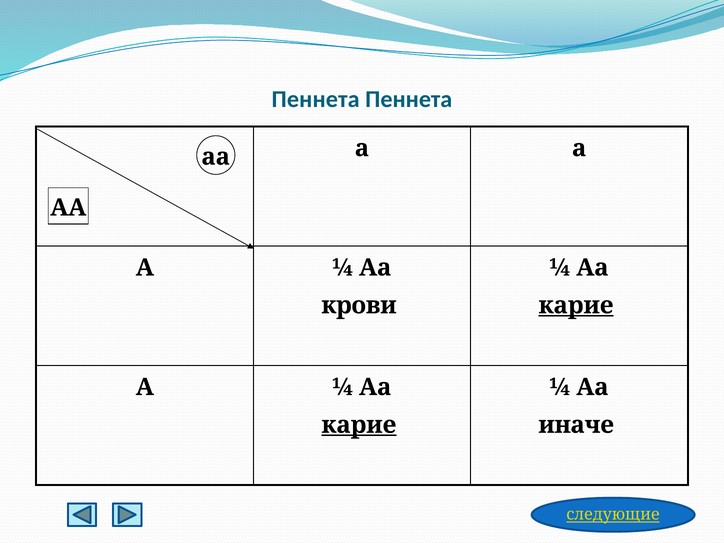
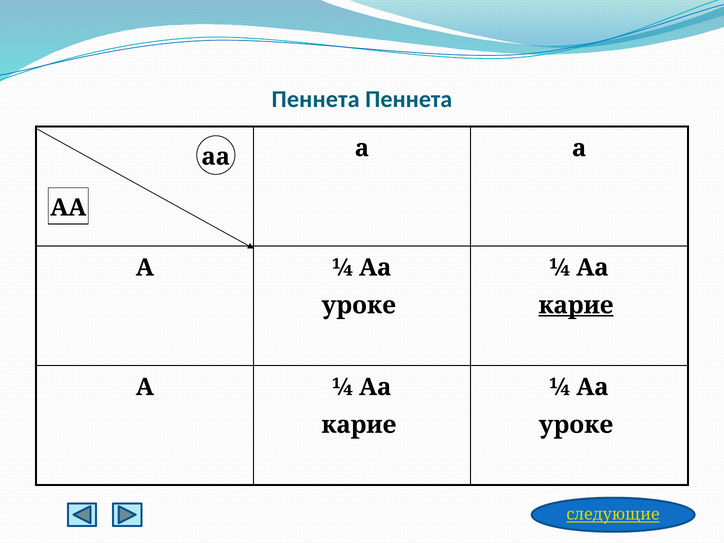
крови: крови -> уроке (359, 305)
карие underline: present -> none (359, 425)
иначе: иначе -> уроке (576, 425)
